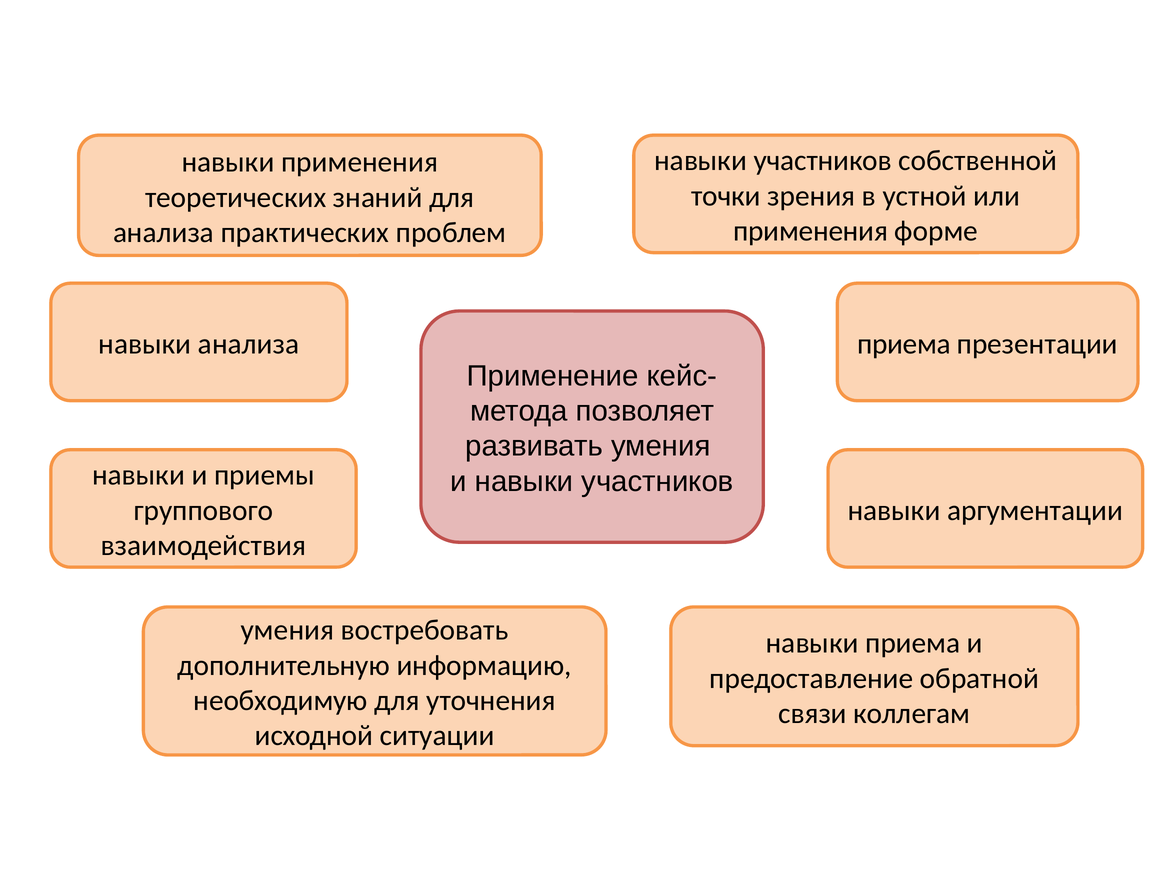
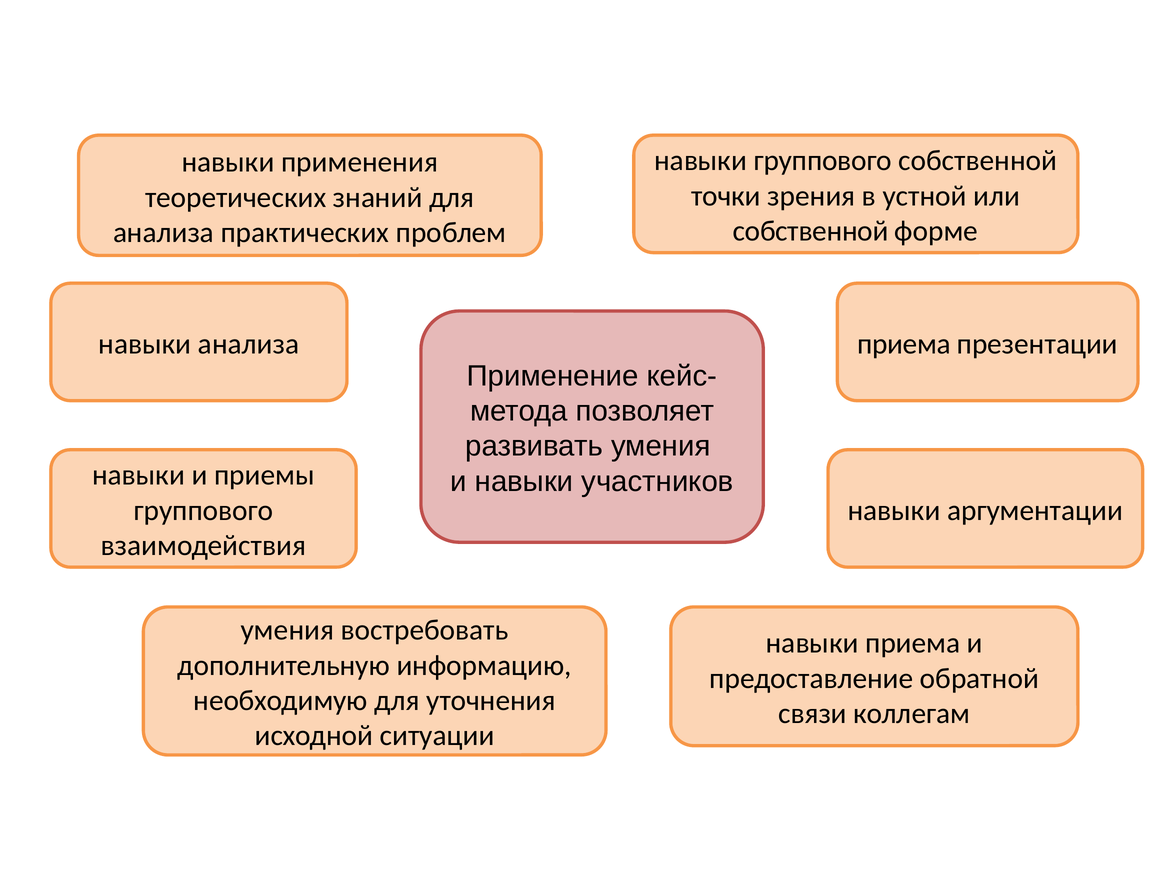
участников: участников -> группового (823, 161)
применения: применения -> собственной (811, 231)
